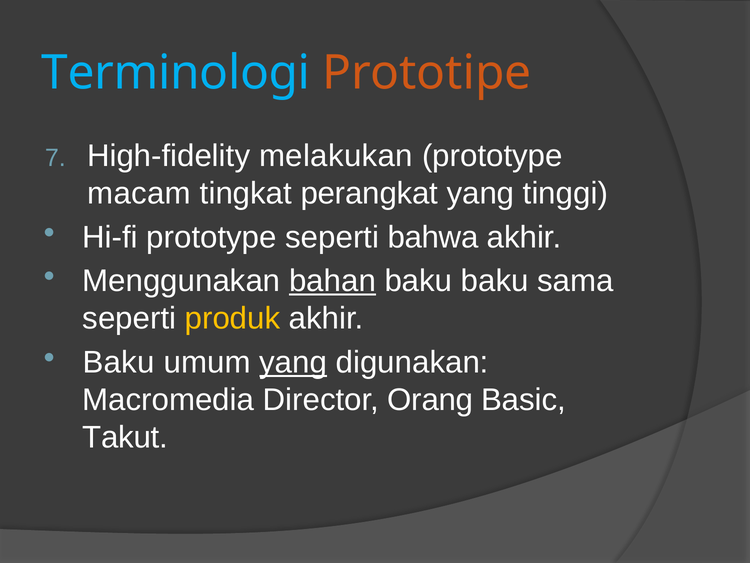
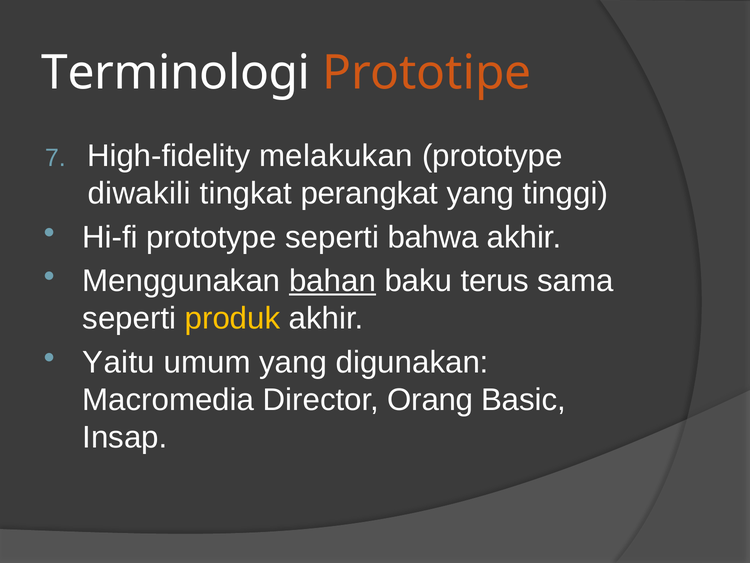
Terminologi colour: light blue -> white (176, 73)
macam: macam -> diwakili (139, 193)
baku baku: baku -> terus (495, 281)
Baku: Baku -> Yaitu (119, 362)
yang underline: present -> none (293, 362)
Takut: Takut -> Insap (125, 437)
